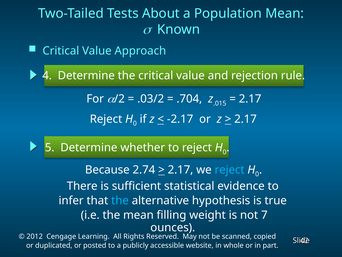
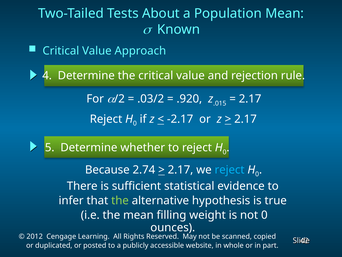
.704: .704 -> .920 (189, 99)
the colour: light blue -> light green (120, 200)
not 7: 7 -> 0 (264, 215)
